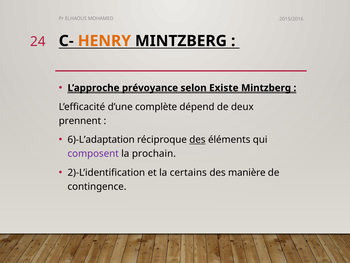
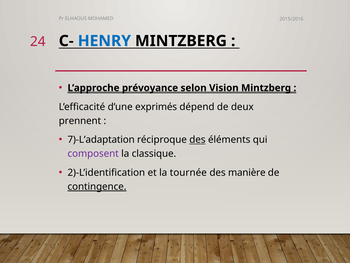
HENRY colour: orange -> blue (104, 41)
Existe: Existe -> Vision (224, 88)
complète: complète -> exprimés (156, 107)
6)-L’adaptation: 6)-L’adaptation -> 7)-L’adaptation (101, 139)
prochain: prochain -> classique (154, 153)
certains: certains -> tournée (188, 172)
contingence underline: none -> present (97, 186)
